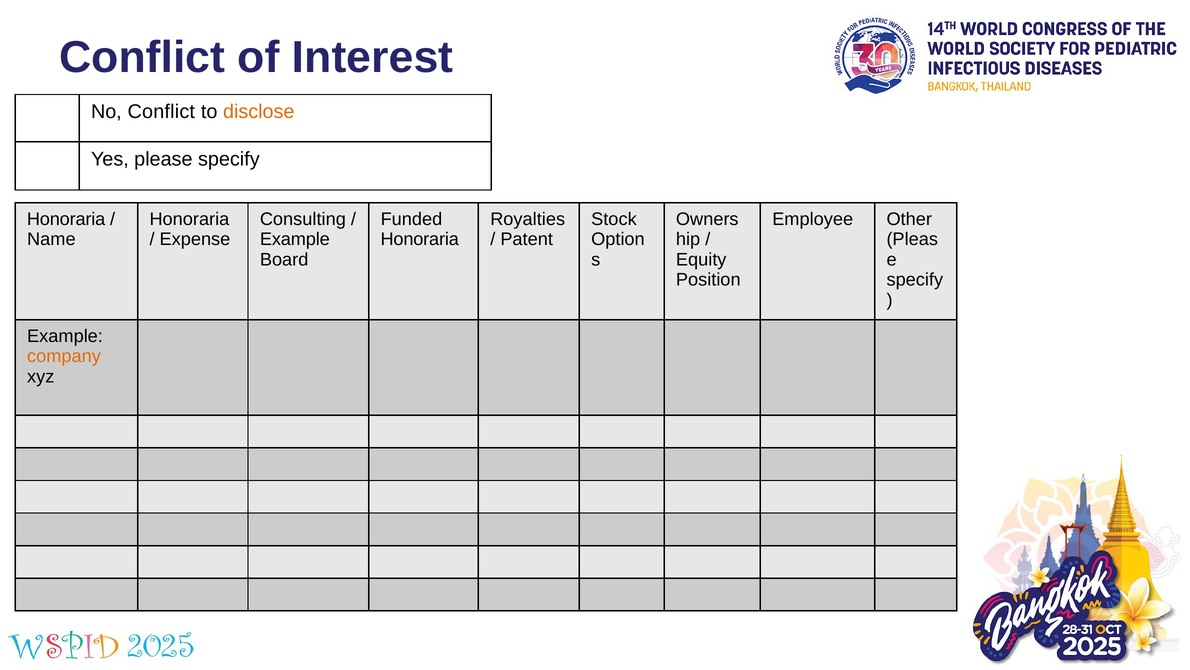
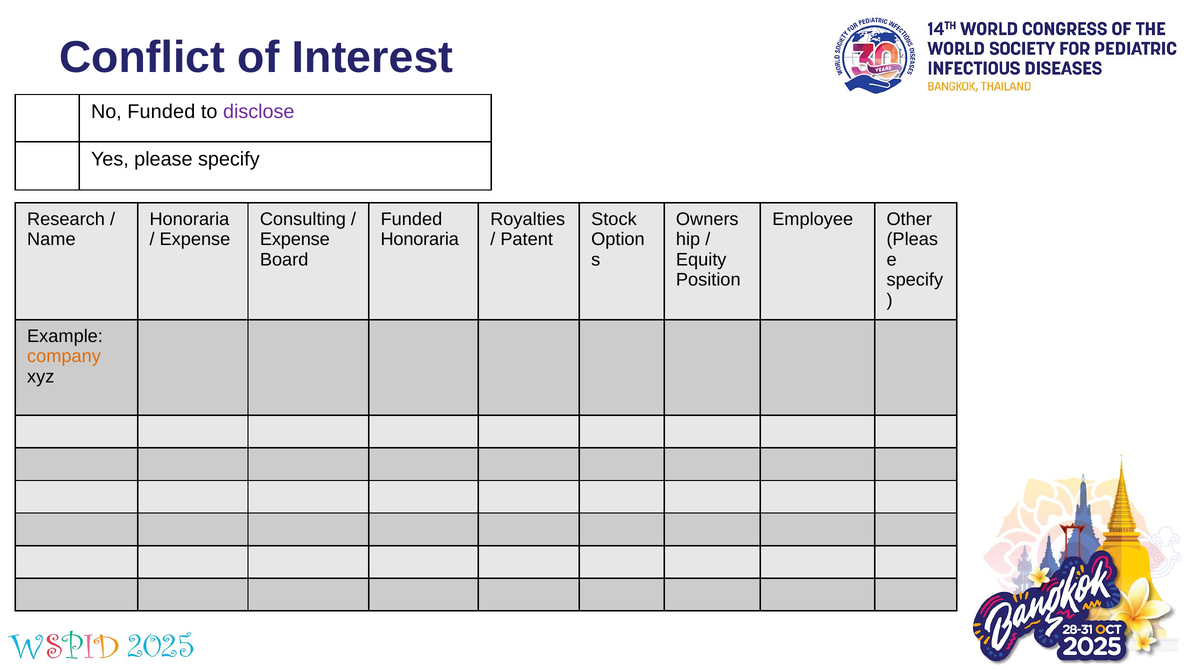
No Conflict: Conflict -> Funded (161, 112)
disclose colour: orange -> purple (259, 112)
Honoraria: Honoraria -> Research (66, 219)
Example: Example -> Expense (295, 239)
